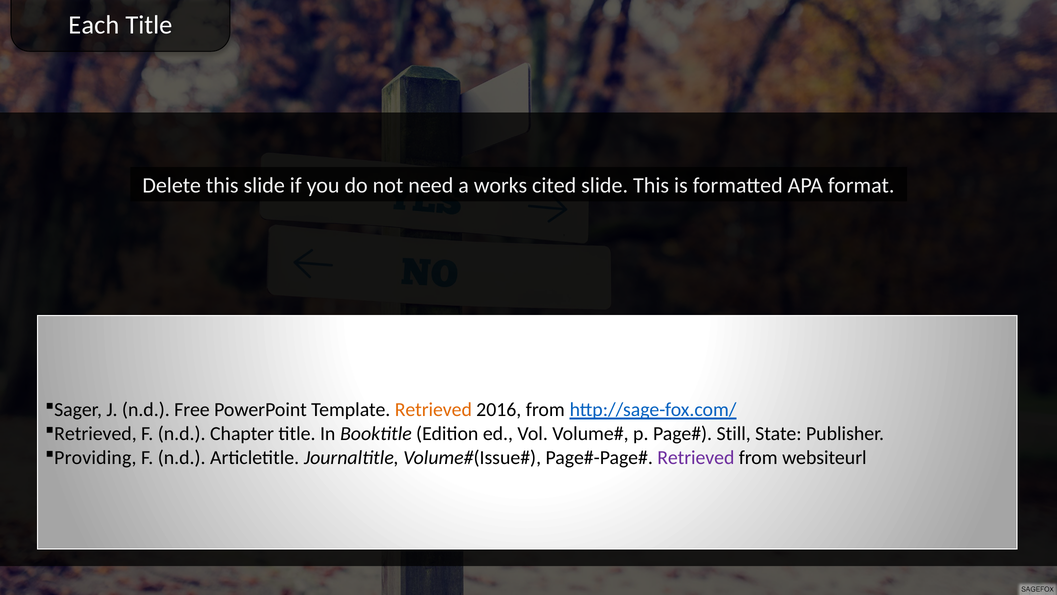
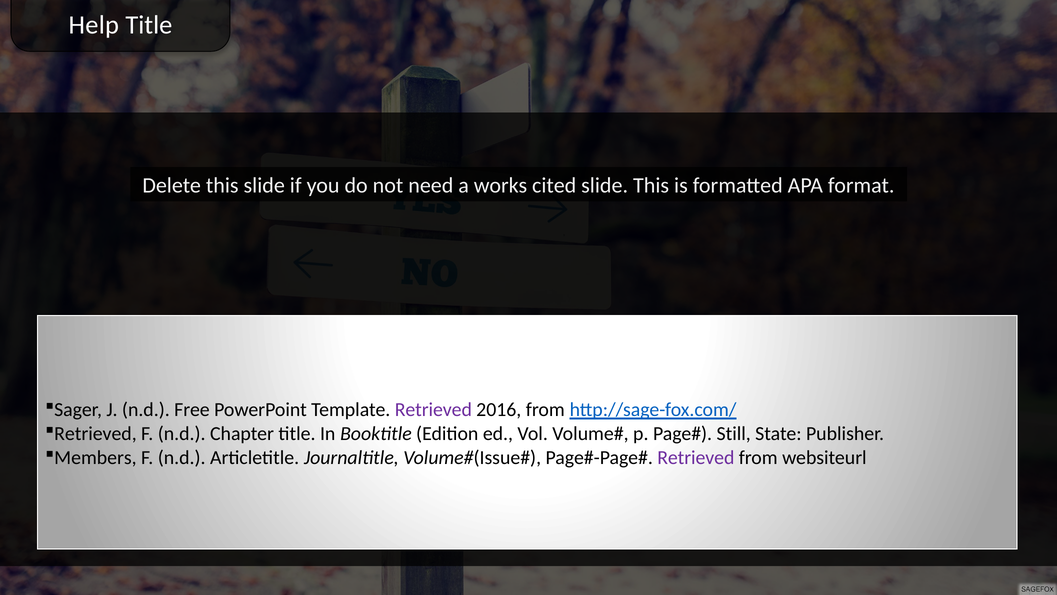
Each: Each -> Help (94, 25)
Retrieved colour: orange -> purple (433, 409)
Providing: Providing -> Members (95, 457)
